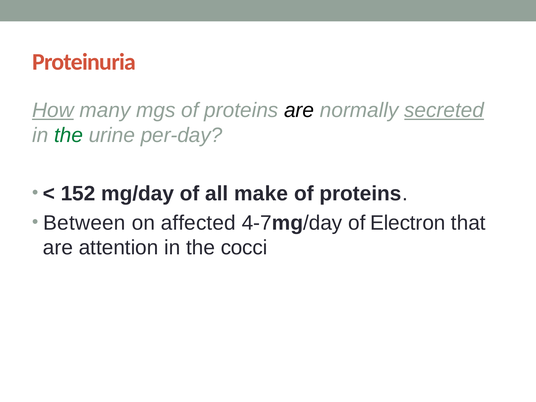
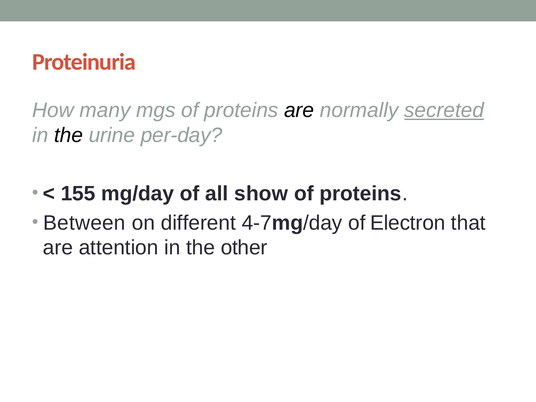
How underline: present -> none (53, 110)
the colour: green -> black (69, 135)
152: 152 -> 155 (78, 194)
make: make -> show (261, 194)
affected: affected -> different (198, 223)
cocci: cocci -> other (244, 248)
